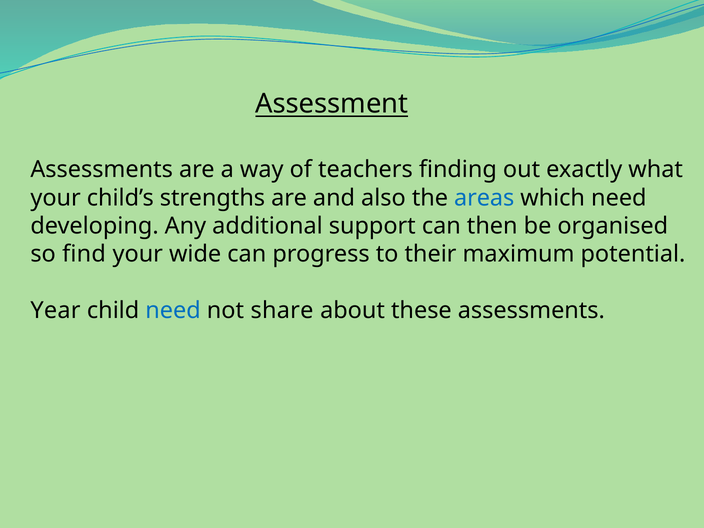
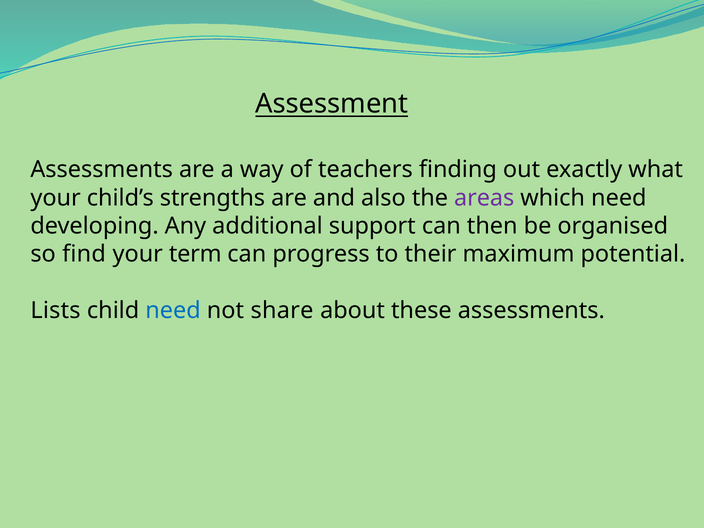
areas colour: blue -> purple (484, 198)
wide: wide -> term (195, 254)
Year: Year -> Lists (56, 311)
